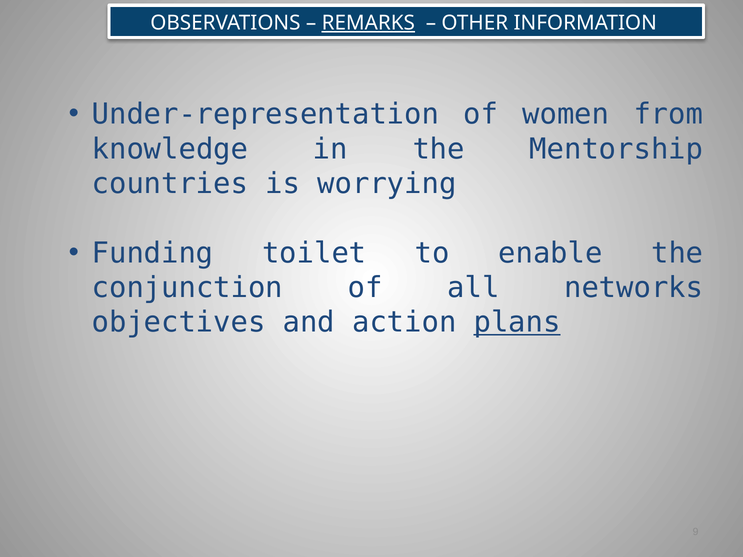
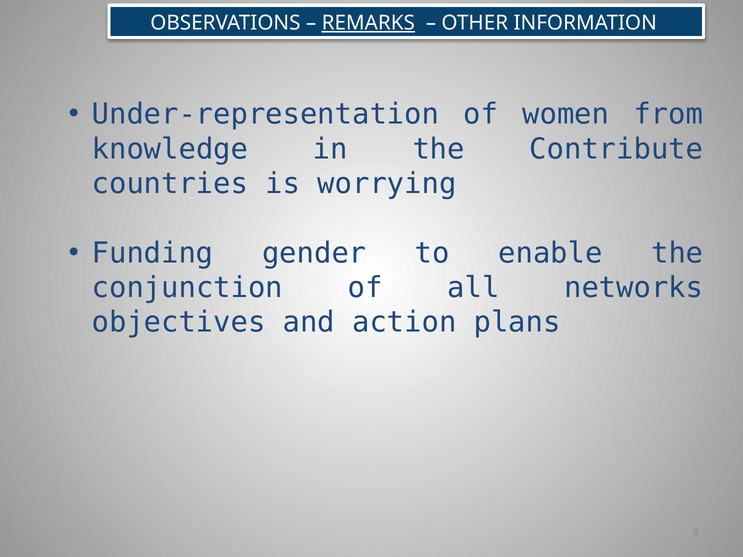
Mentorship: Mentorship -> Contribute (616, 149)
toilet: toilet -> gender (314, 253)
plans underline: present -> none (517, 323)
